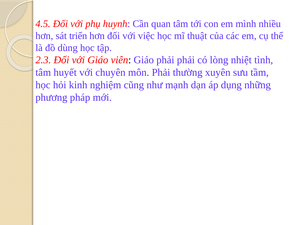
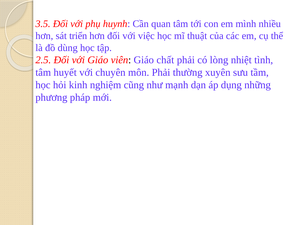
4.5: 4.5 -> 3.5 (43, 24)
2.3: 2.3 -> 2.5 (43, 60)
Giáo phải: phải -> chất (165, 60)
